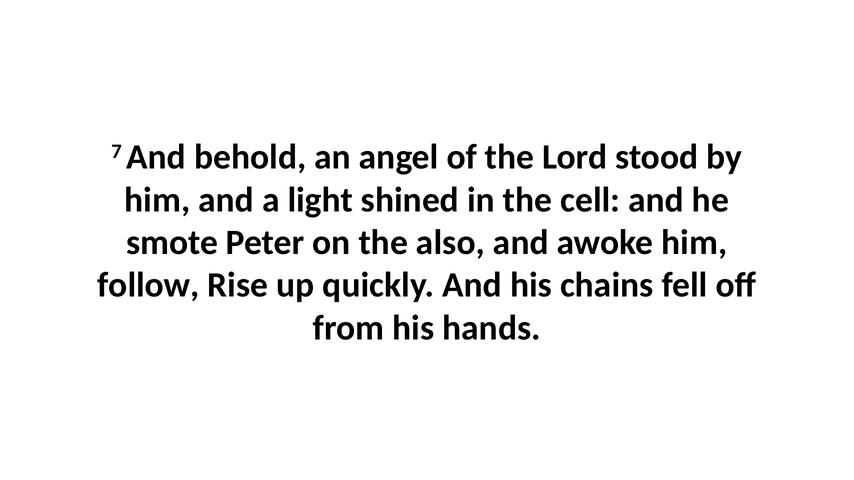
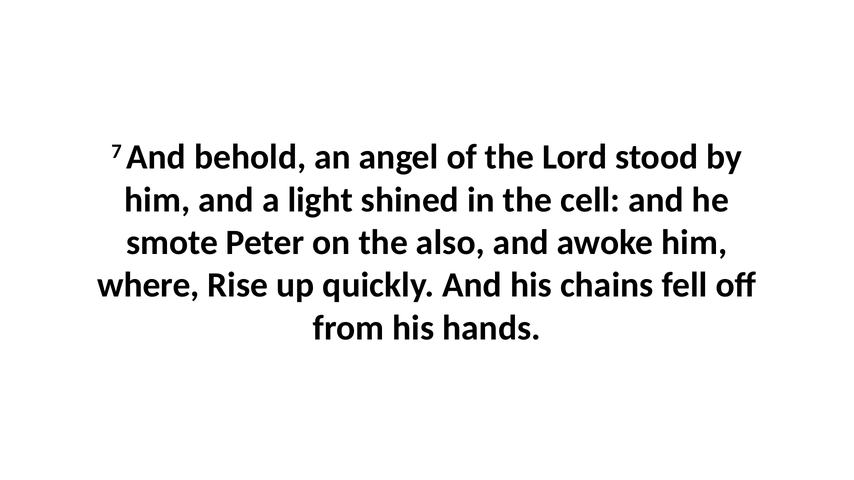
follow: follow -> where (148, 285)
